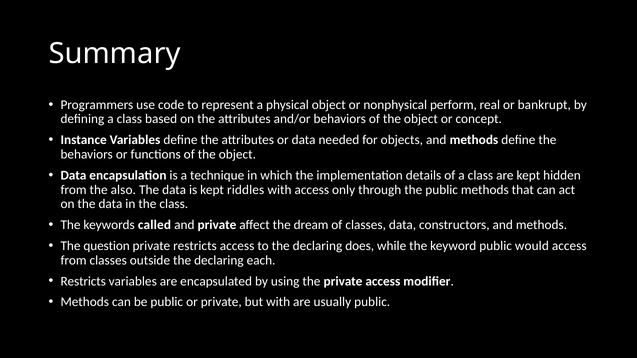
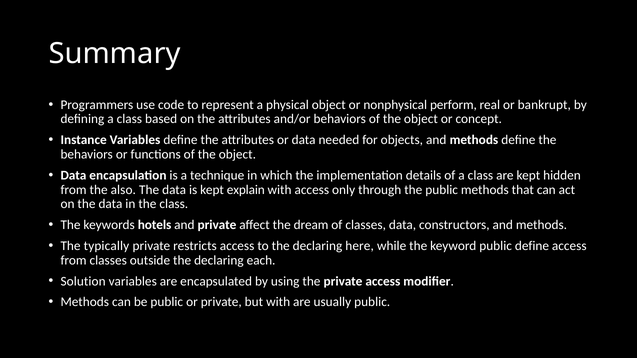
riddles: riddles -> explain (246, 190)
called: called -> hotels (155, 225)
question: question -> typically (106, 246)
does: does -> here (360, 246)
public would: would -> define (532, 246)
Restricts: Restricts -> Solution (83, 281)
